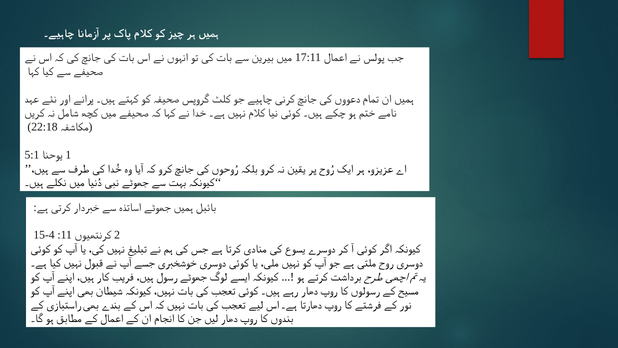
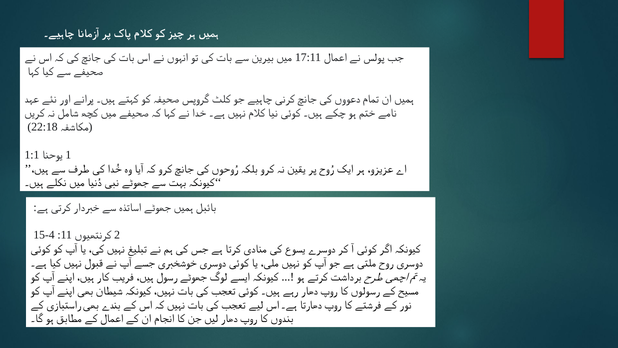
5:1: 5:1 -> 1:1 (32, 155)
